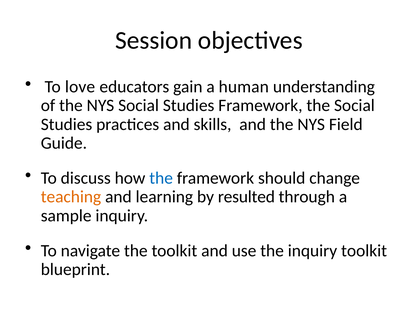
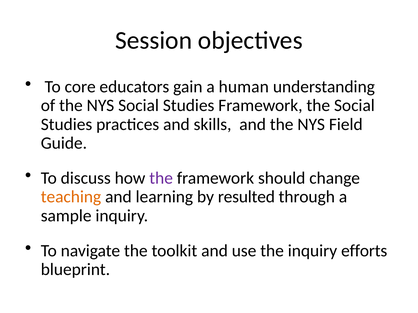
love: love -> core (80, 87)
the colour: blue -> purple (161, 178)
inquiry toolkit: toolkit -> efforts (364, 251)
